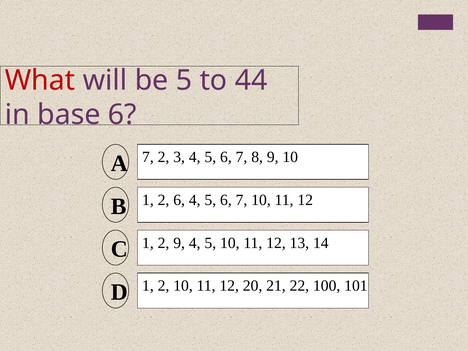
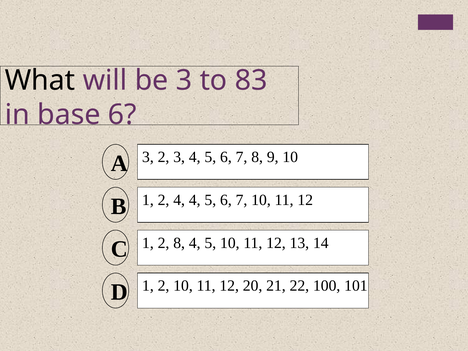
What colour: red -> black (40, 80)
be 5: 5 -> 3 (184, 80)
44: 44 -> 83 (251, 80)
A 7: 7 -> 3 (148, 157)
2 6: 6 -> 4 (179, 200)
2 9: 9 -> 8 (179, 243)
